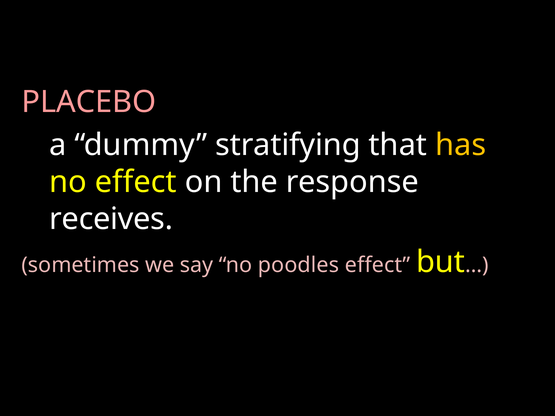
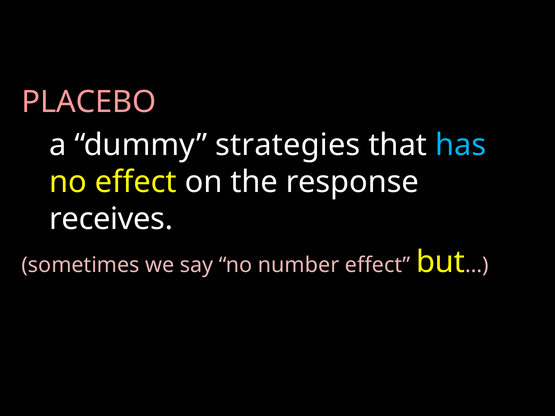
stratifying: stratifying -> strategies (288, 145)
has colour: yellow -> light blue (461, 145)
poodles: poodles -> number (299, 265)
